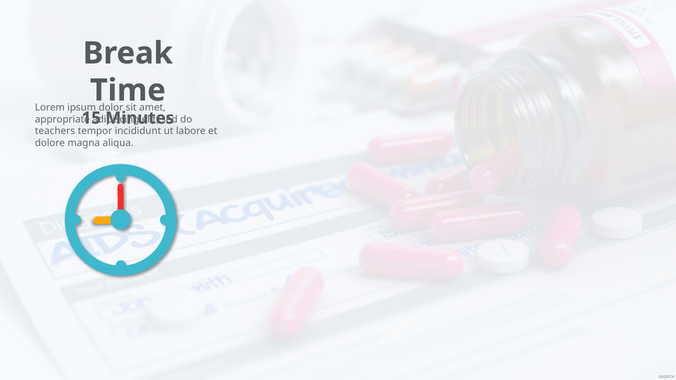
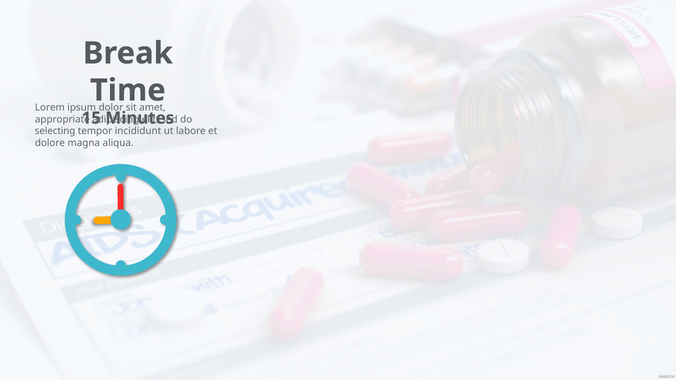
teachers: teachers -> selecting (55, 131)
